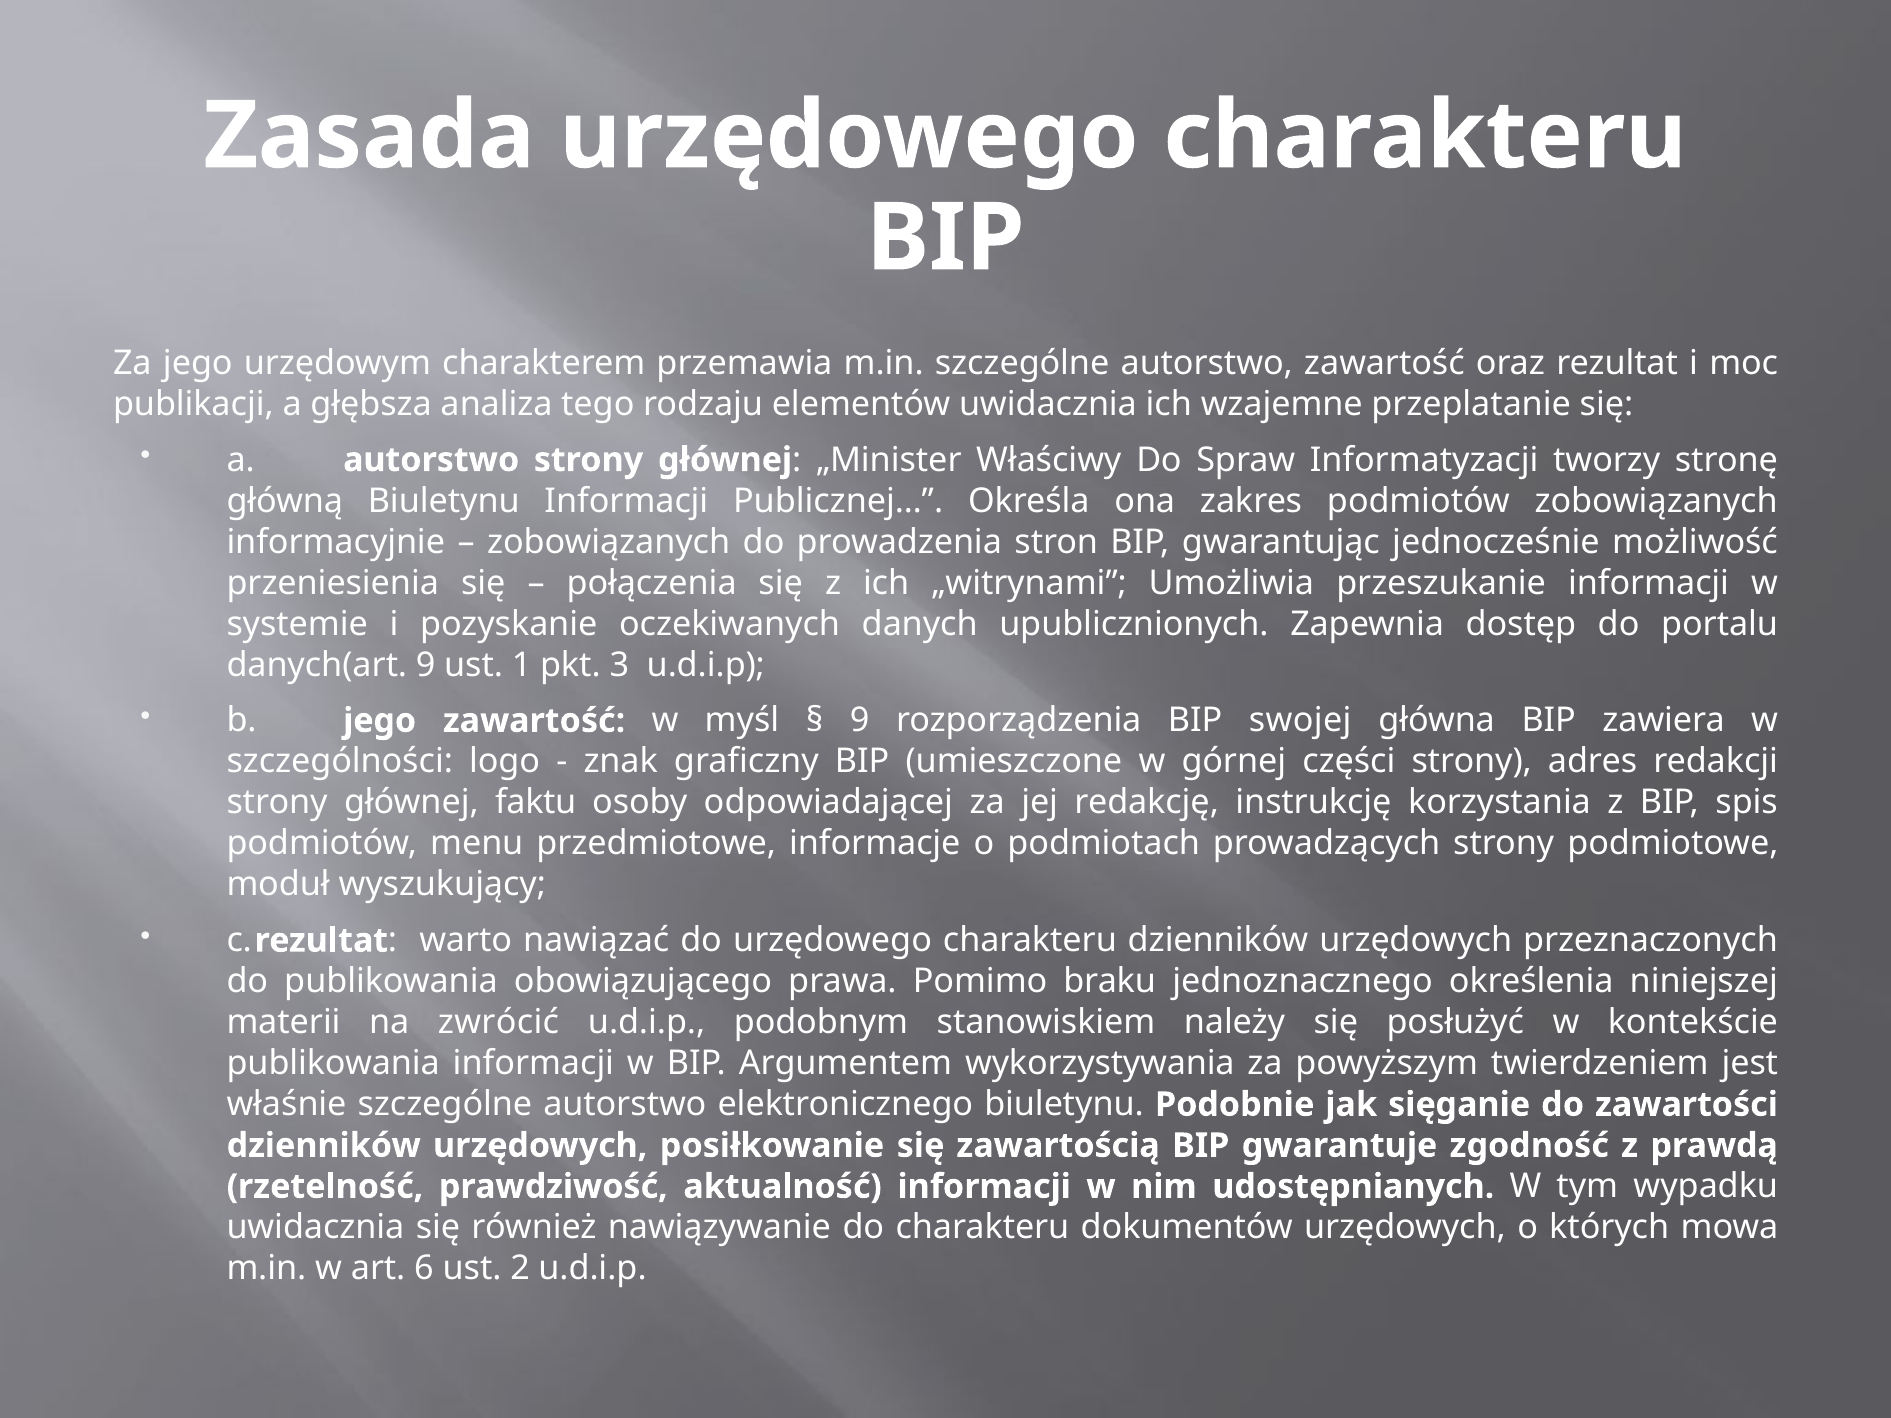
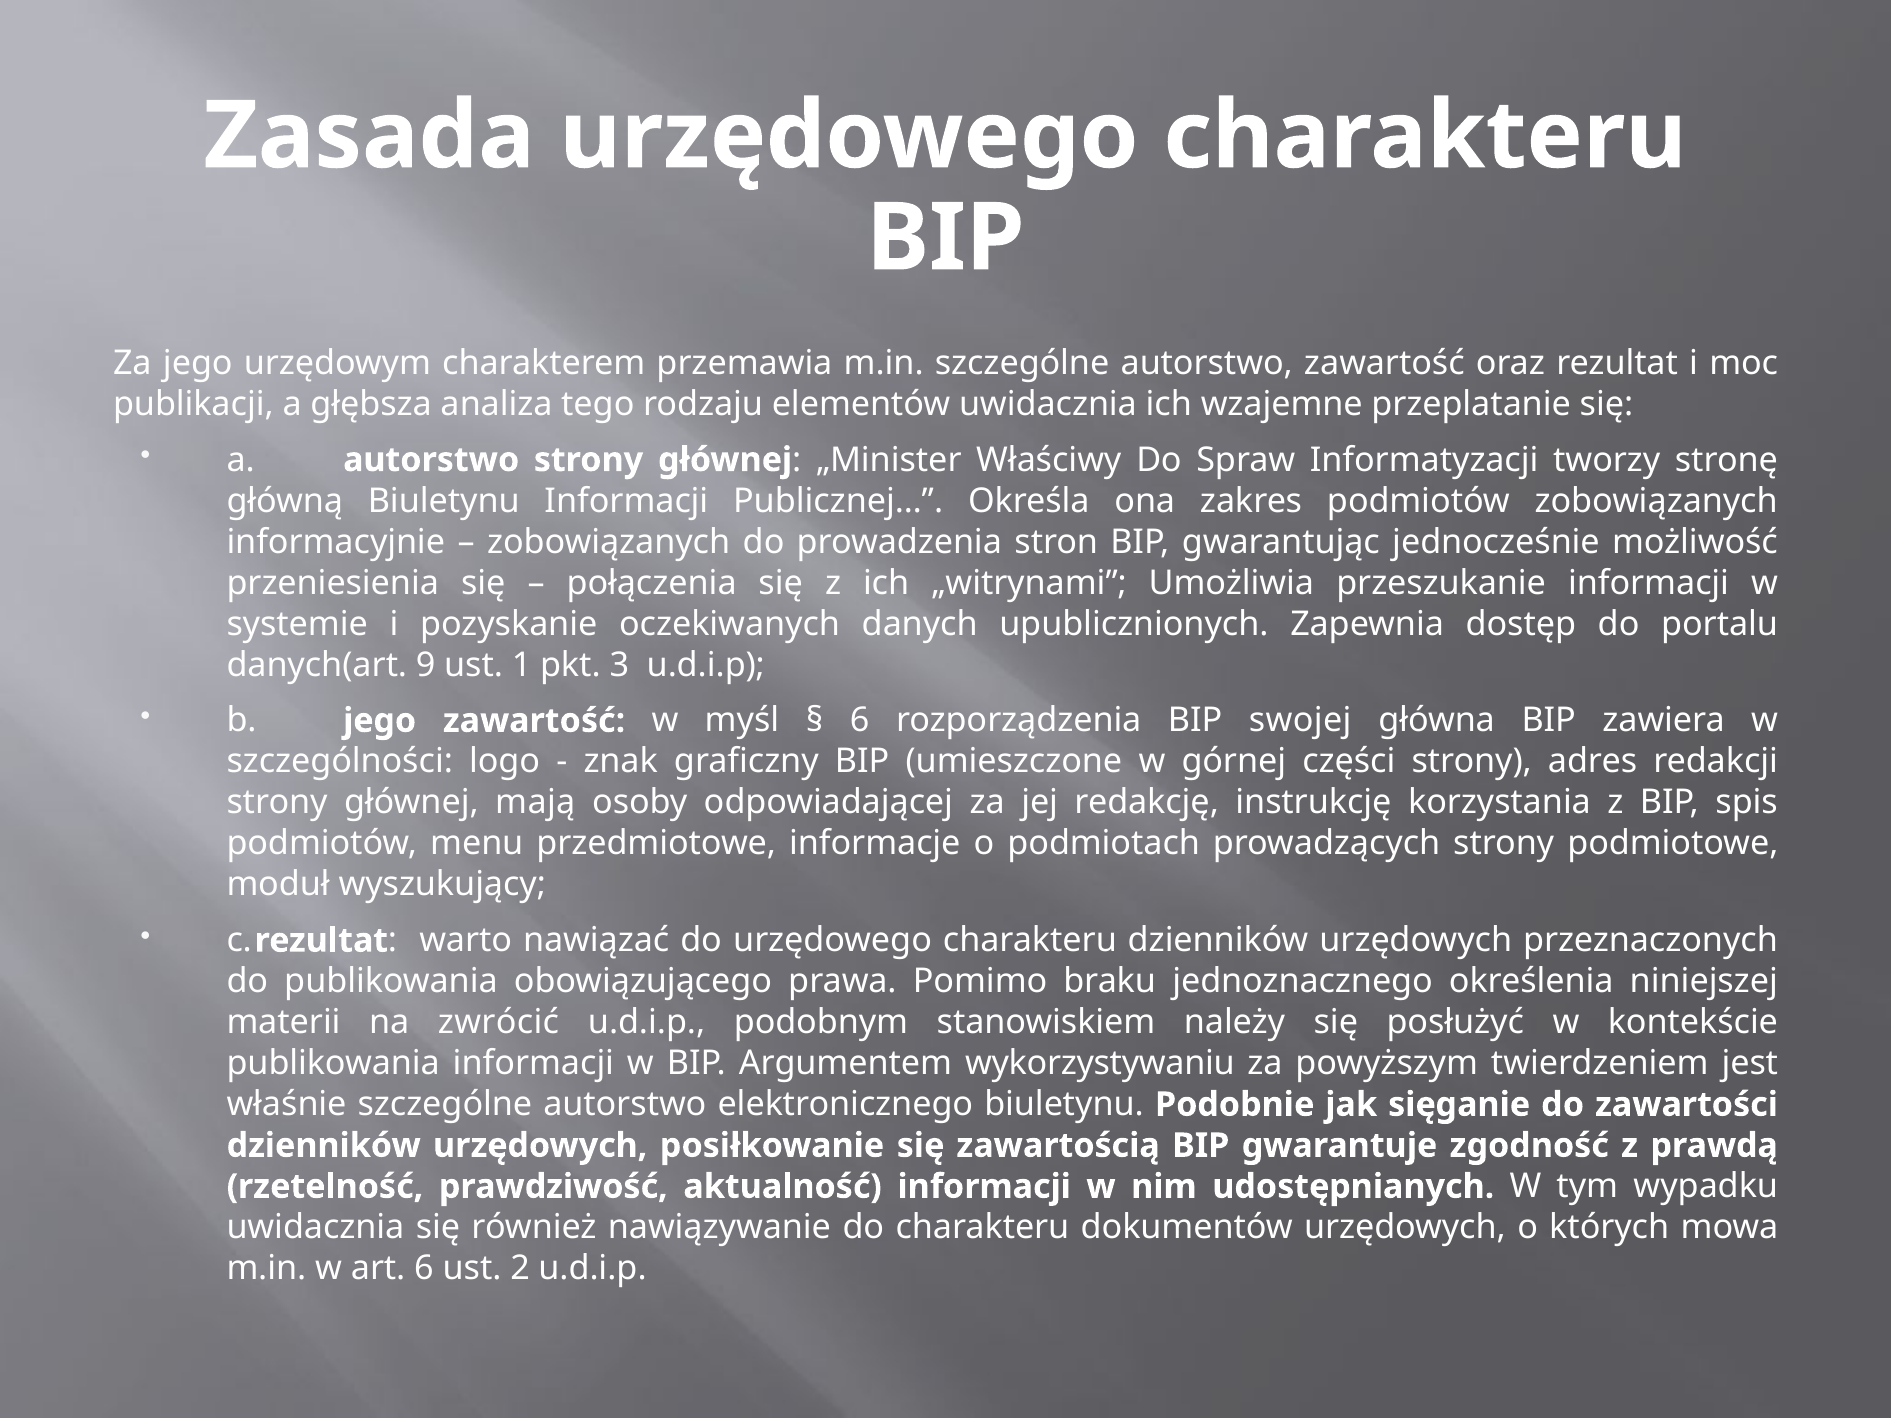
9: 9 -> 6 (860, 721)
faktu: faktu -> mają (535, 803)
wykorzystywania: wykorzystywania -> wykorzystywaniu (1100, 1064)
